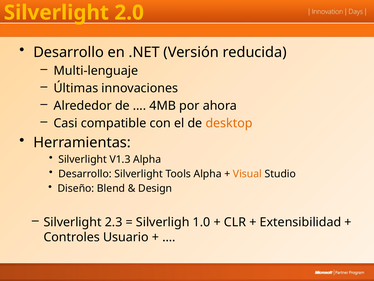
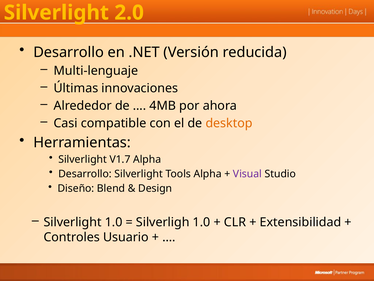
V1.3: V1.3 -> V1.7 (120, 159)
Visual colour: orange -> purple (247, 174)
Silverlight 2.3: 2.3 -> 1.0 (114, 222)
